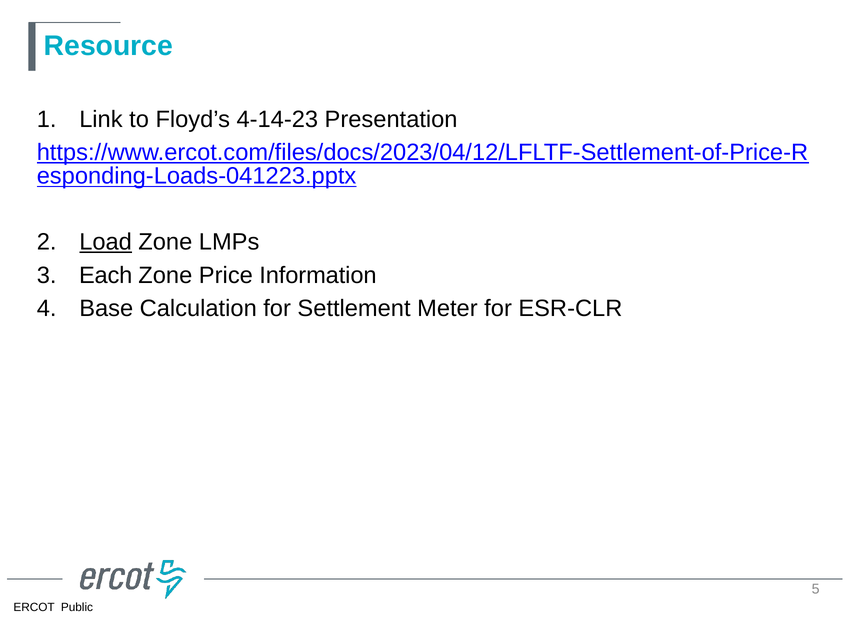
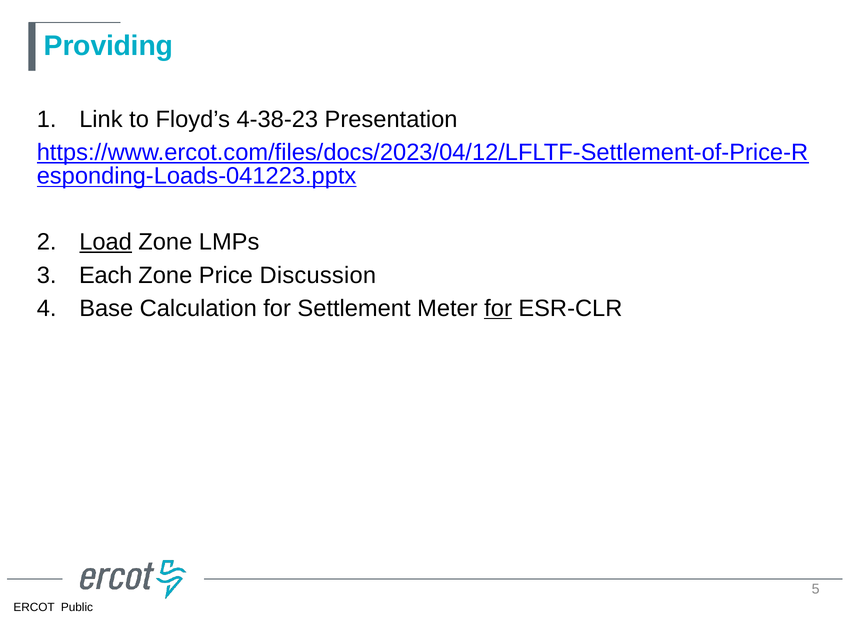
Resource: Resource -> Providing (108, 46)
4-14-23: 4-14-23 -> 4-38-23 (277, 119)
Information: Information -> Discussion (318, 275)
for underline: none -> present (498, 308)
